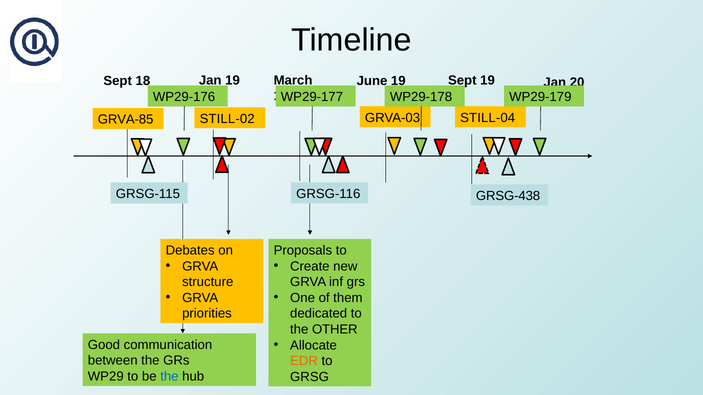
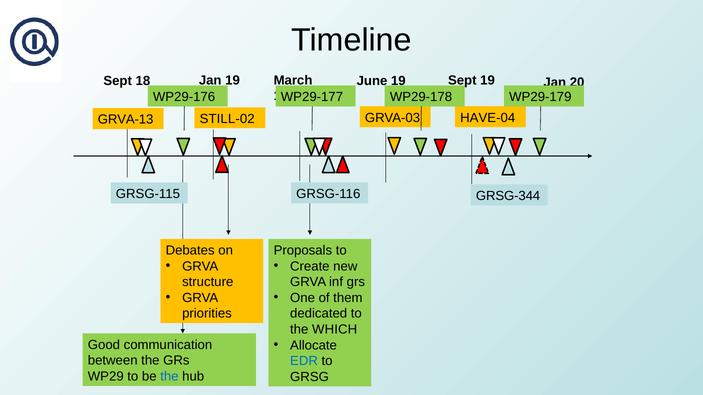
STILL-04: STILL-04 -> HAVE-04 (488, 118)
GRVA-85: GRVA-85 -> GRVA-13 (126, 120)
GRSG-438: GRSG-438 -> GRSG-344 (508, 196)
OTHER: OTHER -> WHICH (335, 330)
EDR colour: orange -> blue (304, 361)
